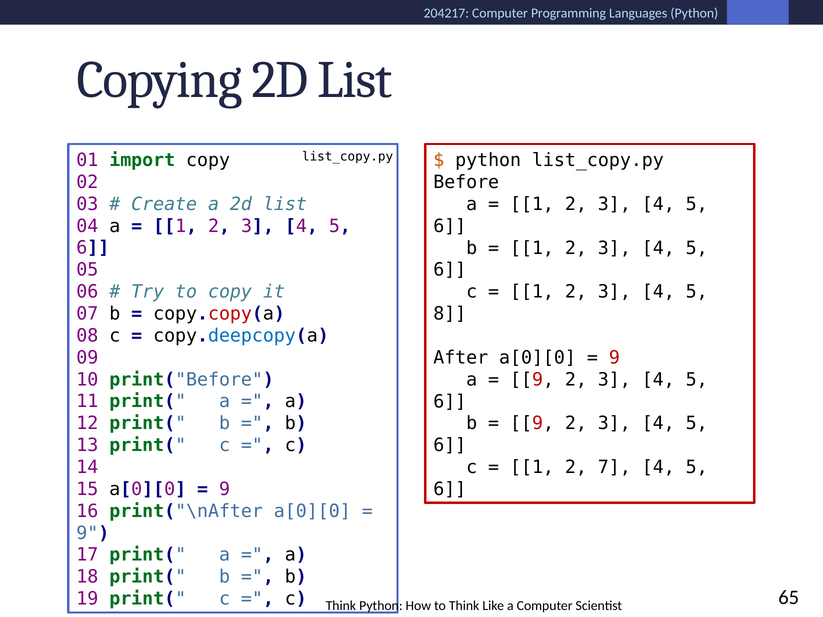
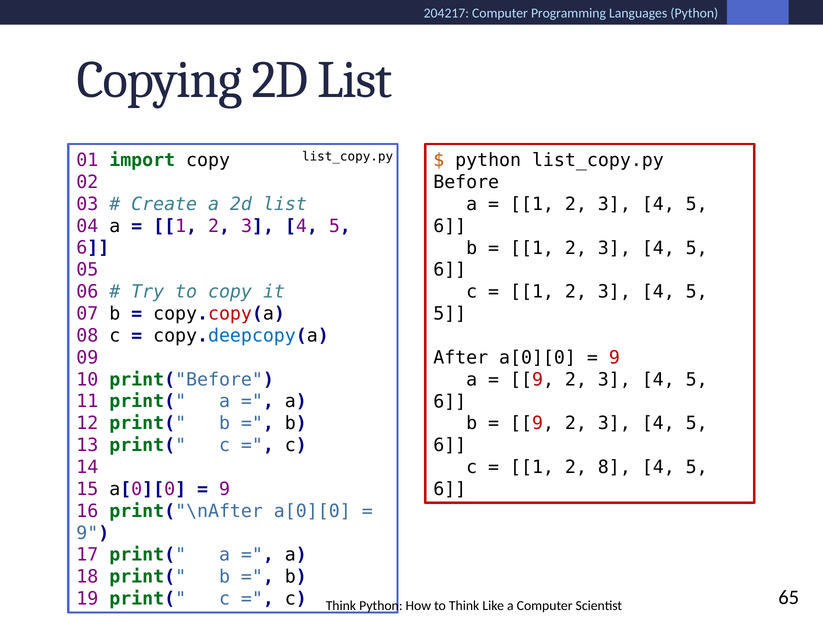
8: 8 -> 5 (450, 314)
7: 7 -> 8 (614, 467)
